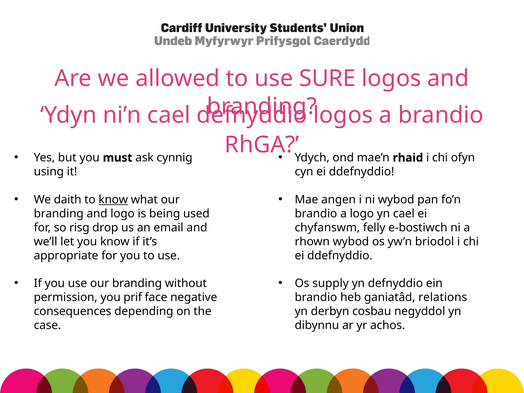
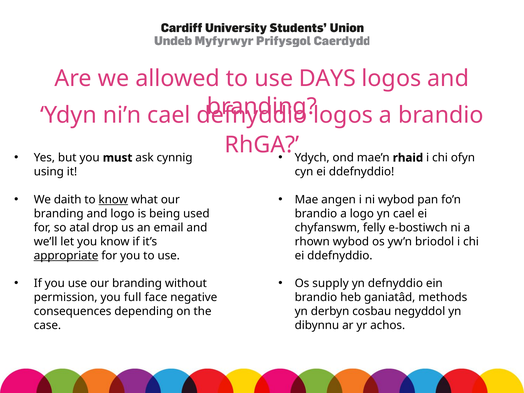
SURE: SURE -> DAYS (327, 79)
risg: risg -> atal (79, 228)
appropriate underline: none -> present (66, 256)
prif: prif -> full (133, 297)
relations: relations -> methods (443, 297)
